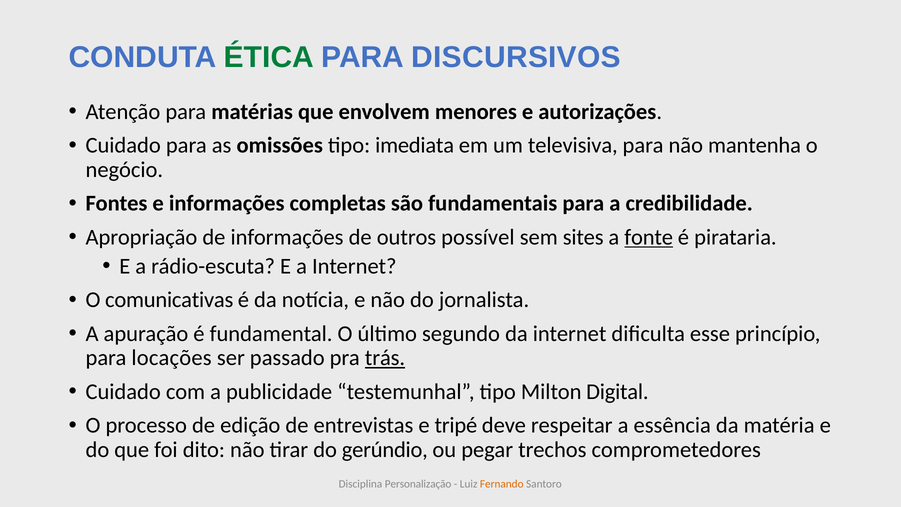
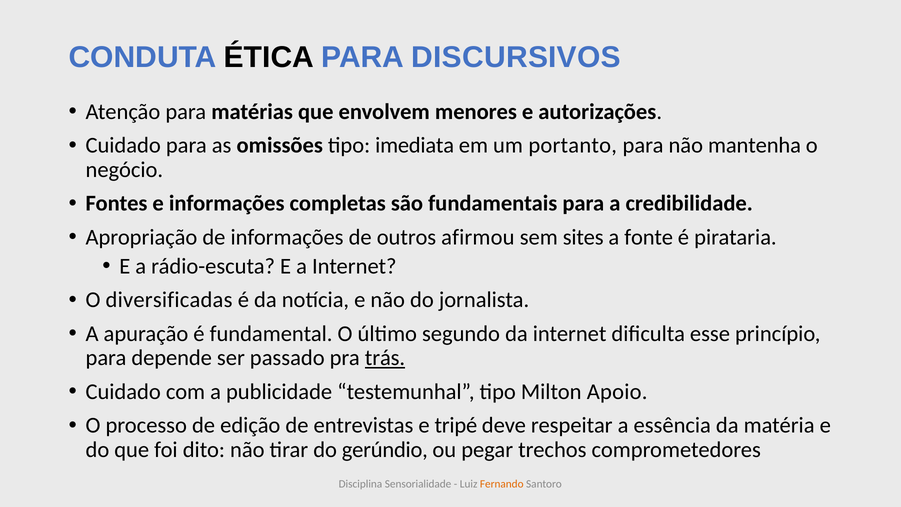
ÉTICA colour: green -> black (269, 57)
televisiva: televisiva -> portanto (573, 145)
possível: possível -> afirmou (478, 237)
fonte underline: present -> none (649, 237)
comunicativas: comunicativas -> diversificadas (169, 300)
locações: locações -> depende (172, 358)
Digital: Digital -> Apoio (617, 392)
Personalização: Personalização -> Sensorialidade (418, 484)
